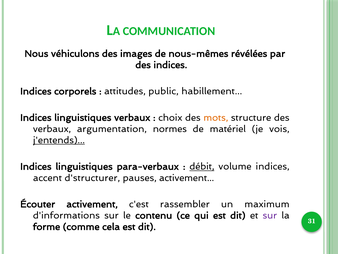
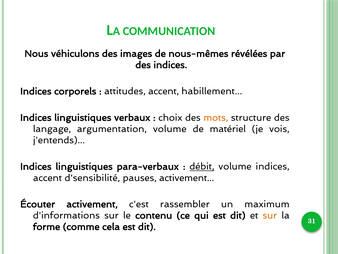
attitudes public: public -> accent (164, 91)
verbaux: verbaux -> langage (52, 129)
argumentation normes: normes -> volume (170, 129)
j'entends underline: present -> none (59, 140)
d'structurer: d'structurer -> d'sensibilité (92, 178)
sur colour: purple -> orange (270, 215)
